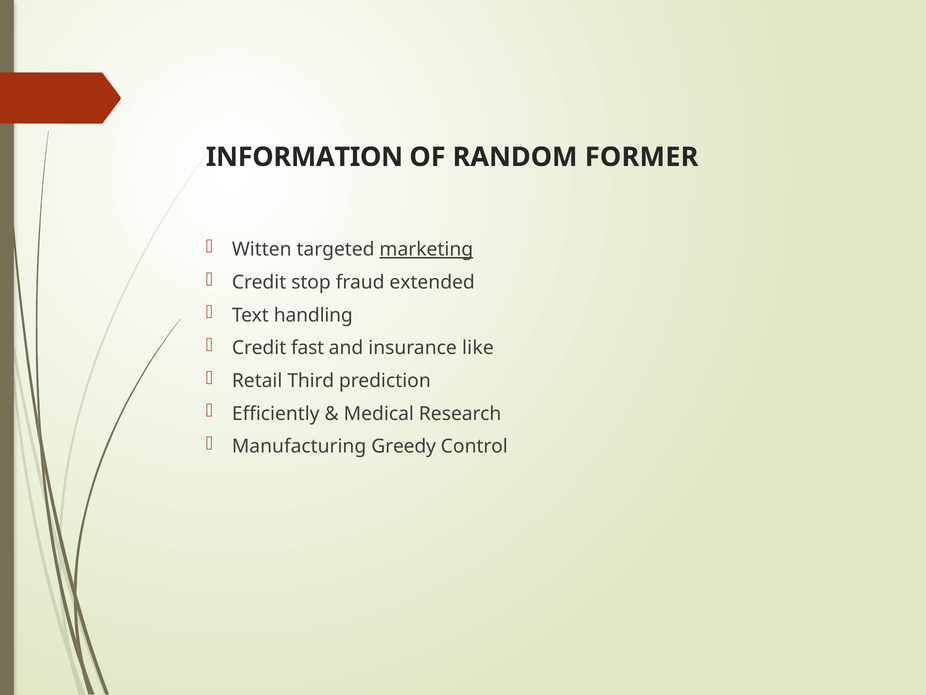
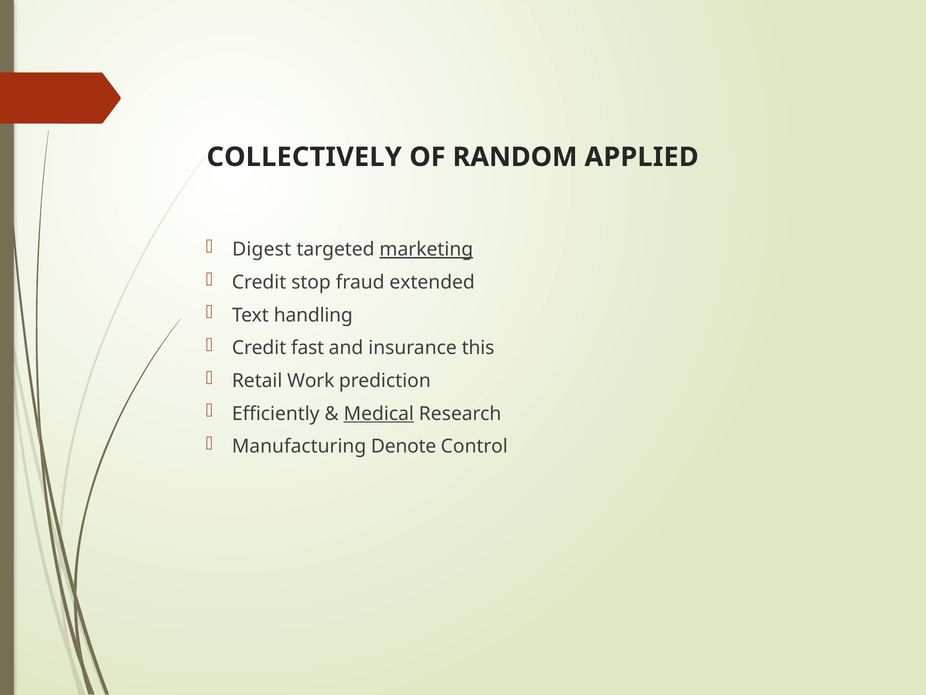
INFORMATION: INFORMATION -> COLLECTIVELY (304, 157)
FORMER: FORMER -> APPLIED (642, 157)
Witten: Witten -> Digest (262, 249)
like: like -> this (478, 348)
Third: Third -> Work (311, 381)
Medical underline: none -> present (379, 413)
Greedy: Greedy -> Denote (404, 446)
